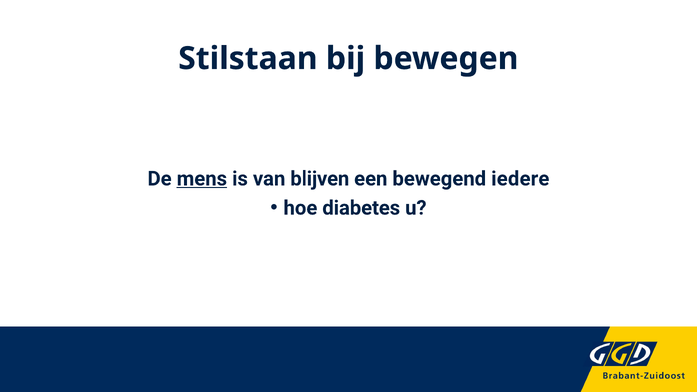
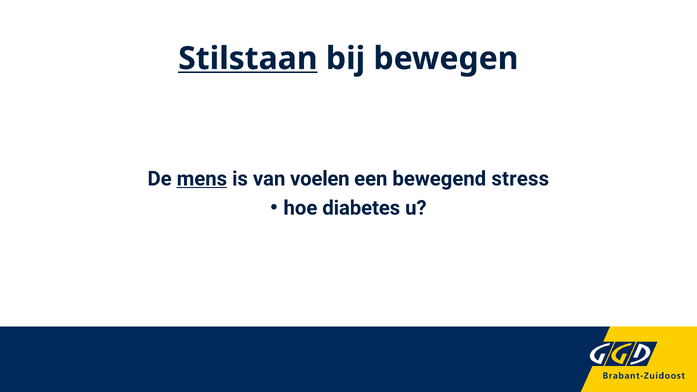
Stilstaan underline: none -> present (248, 59)
blijven: blijven -> voelen (320, 179)
iedere: iedere -> stress (520, 179)
